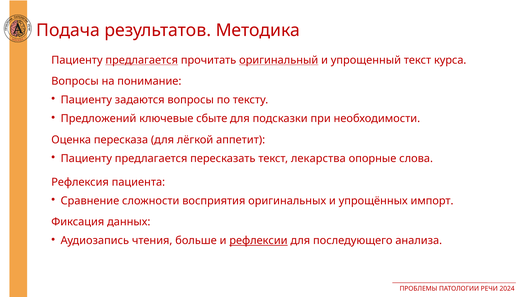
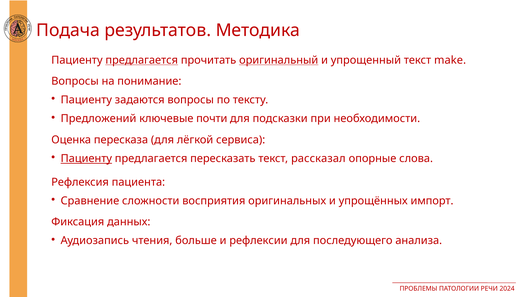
курса: курса -> make (450, 60)
сбыте: сбыте -> почти (212, 119)
аппетит: аппетит -> сервиса (241, 140)
Пациенту underline: none -> present (86, 159)
лекарства: лекарства -> рассказал (318, 159)
рефлексии underline: present -> none (258, 241)
